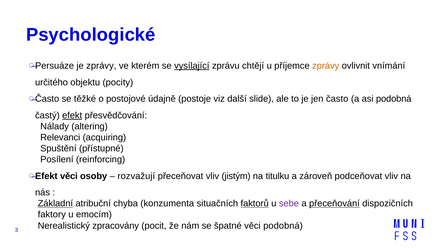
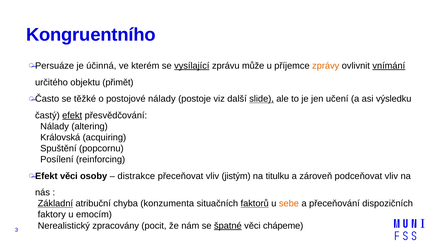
Psychologické: Psychologické -> Kongruentního (91, 35)
je zprávy: zprávy -> účinná (101, 66)
chtějí: chtějí -> může (253, 66)
vnímání underline: none -> present (389, 66)
pocity: pocity -> přimět (118, 82)
postojové údajně: údajně -> nálady (162, 99)
slide underline: none -> present (262, 99)
často: často -> učení (337, 99)
asi podobná: podobná -> výsledku (394, 99)
Relevanci: Relevanci -> Královská (60, 137)
přístupné: přístupné -> popcornu (101, 148)
rozvažují: rozvažují -> distrakce (136, 176)
sebe colour: purple -> orange (289, 204)
přeceňování underline: present -> none (334, 204)
špatné underline: none -> present (228, 226)
věci podobná: podobná -> chápeme (283, 226)
